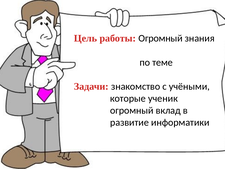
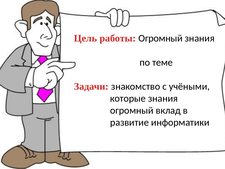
которые ученик: ученик -> знания (163, 98)
